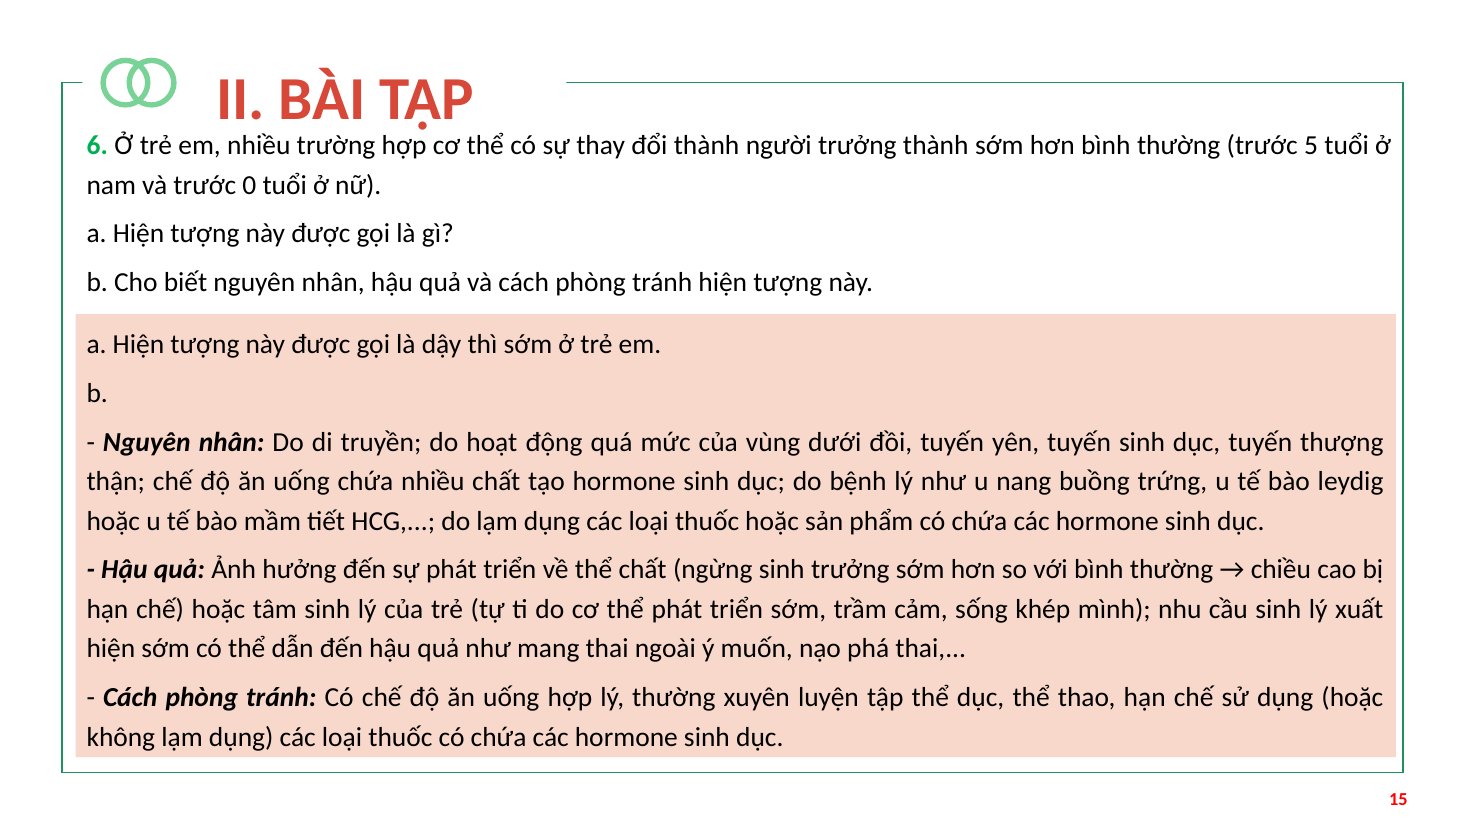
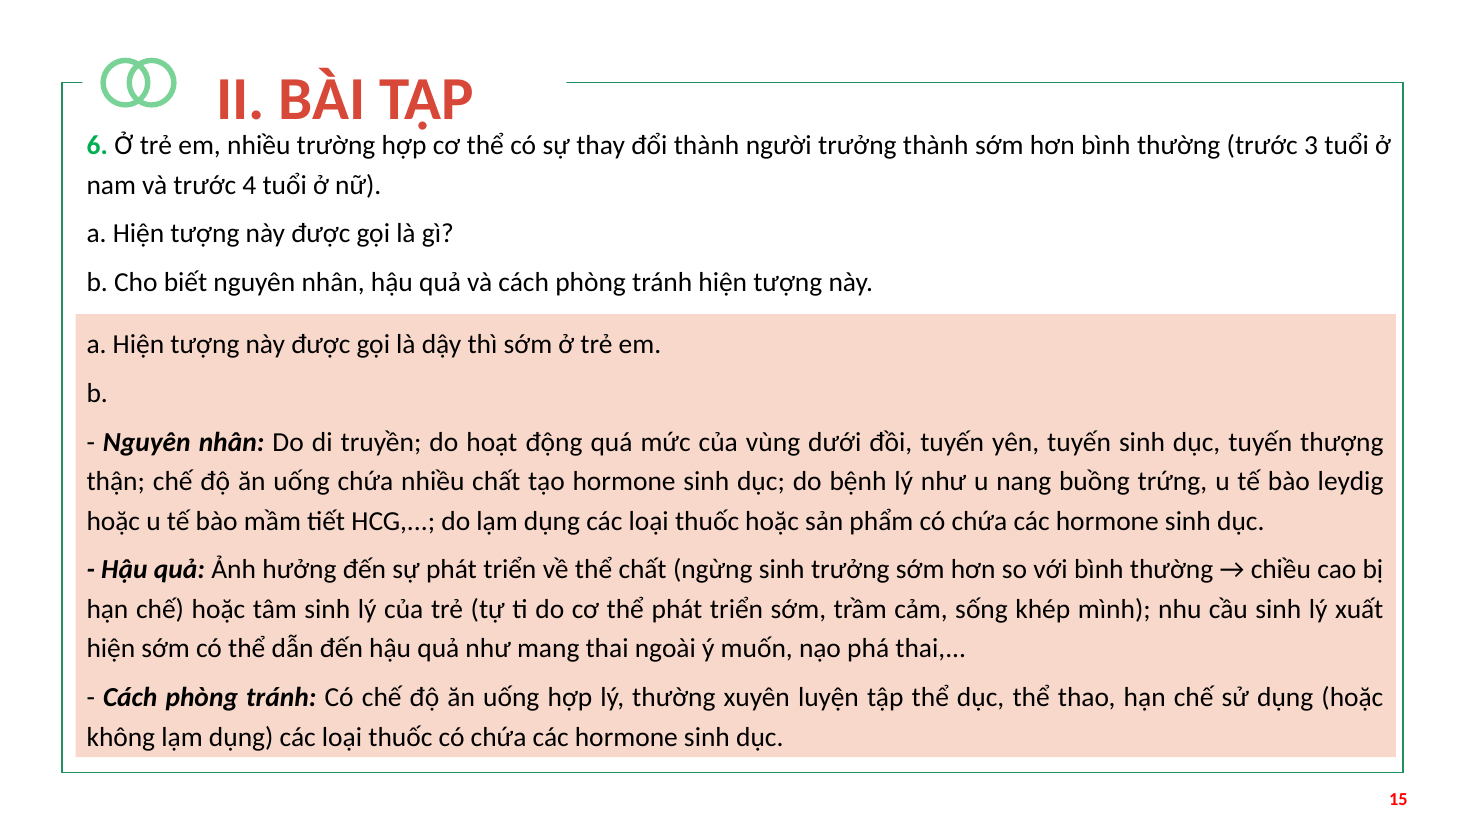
5: 5 -> 3 (1311, 146)
0: 0 -> 4 (249, 185)
